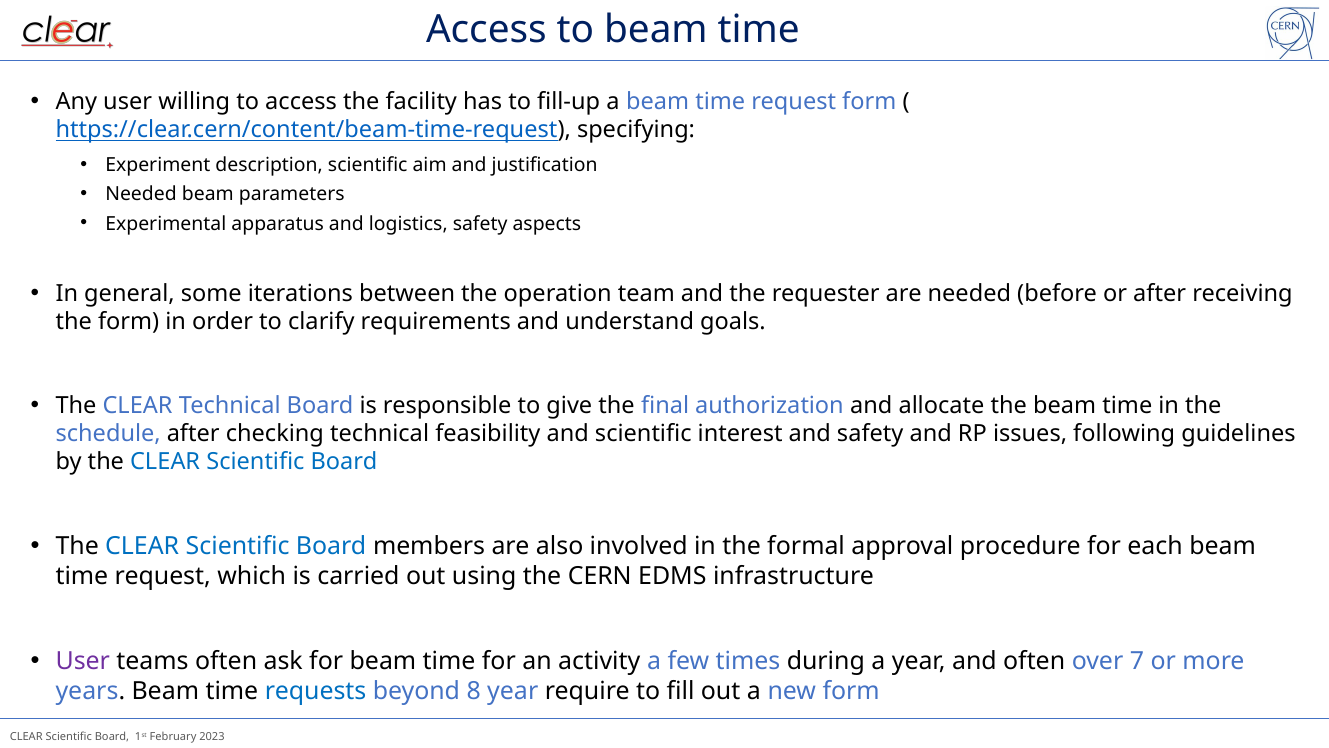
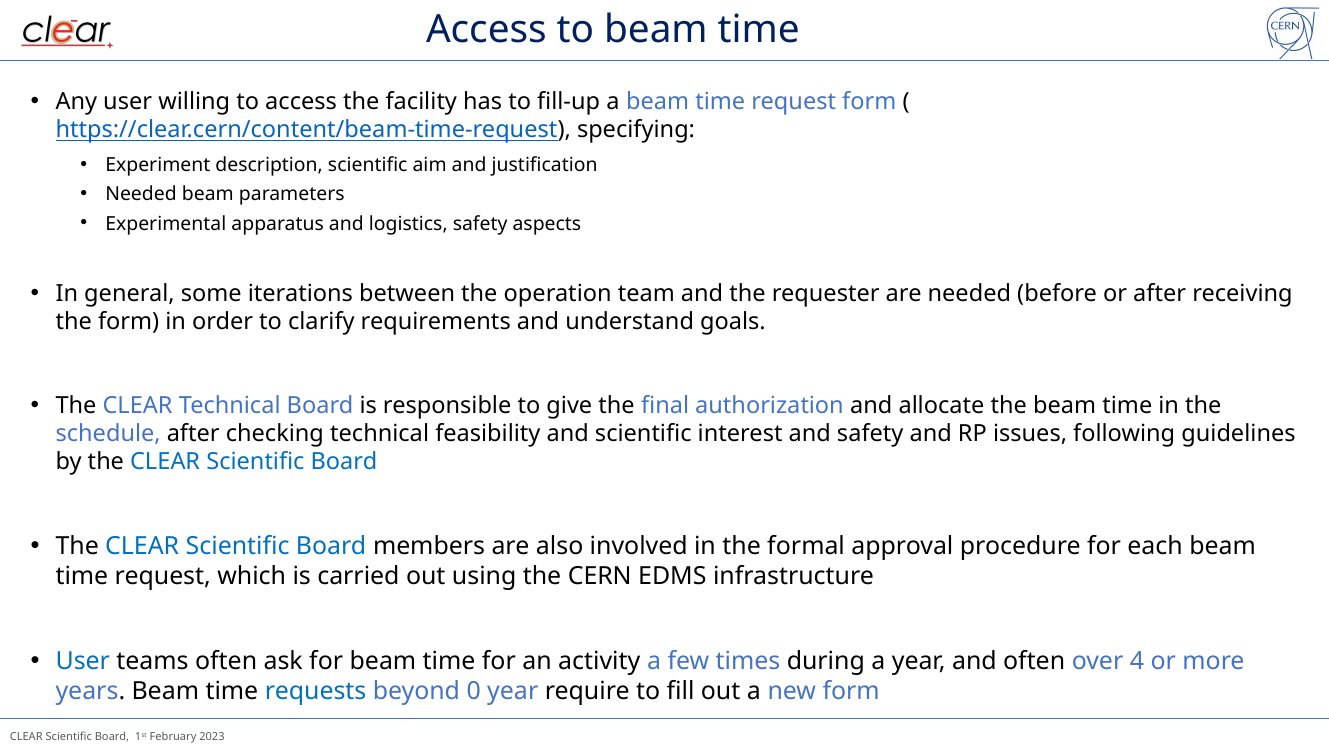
User colour: purple -> blue (83, 661)
7: 7 -> 4 (1137, 661)
8: 8 -> 0 (474, 691)
